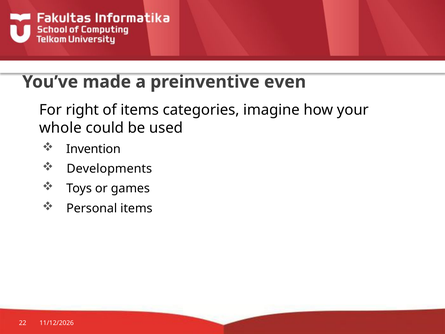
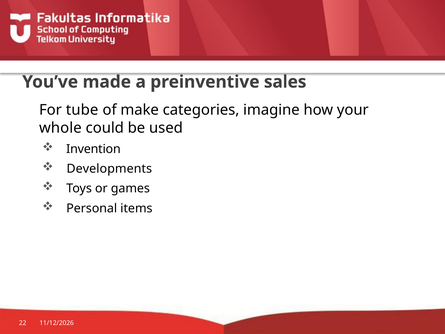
even: even -> sales (285, 82)
right: right -> tube (82, 110)
of items: items -> make (140, 110)
